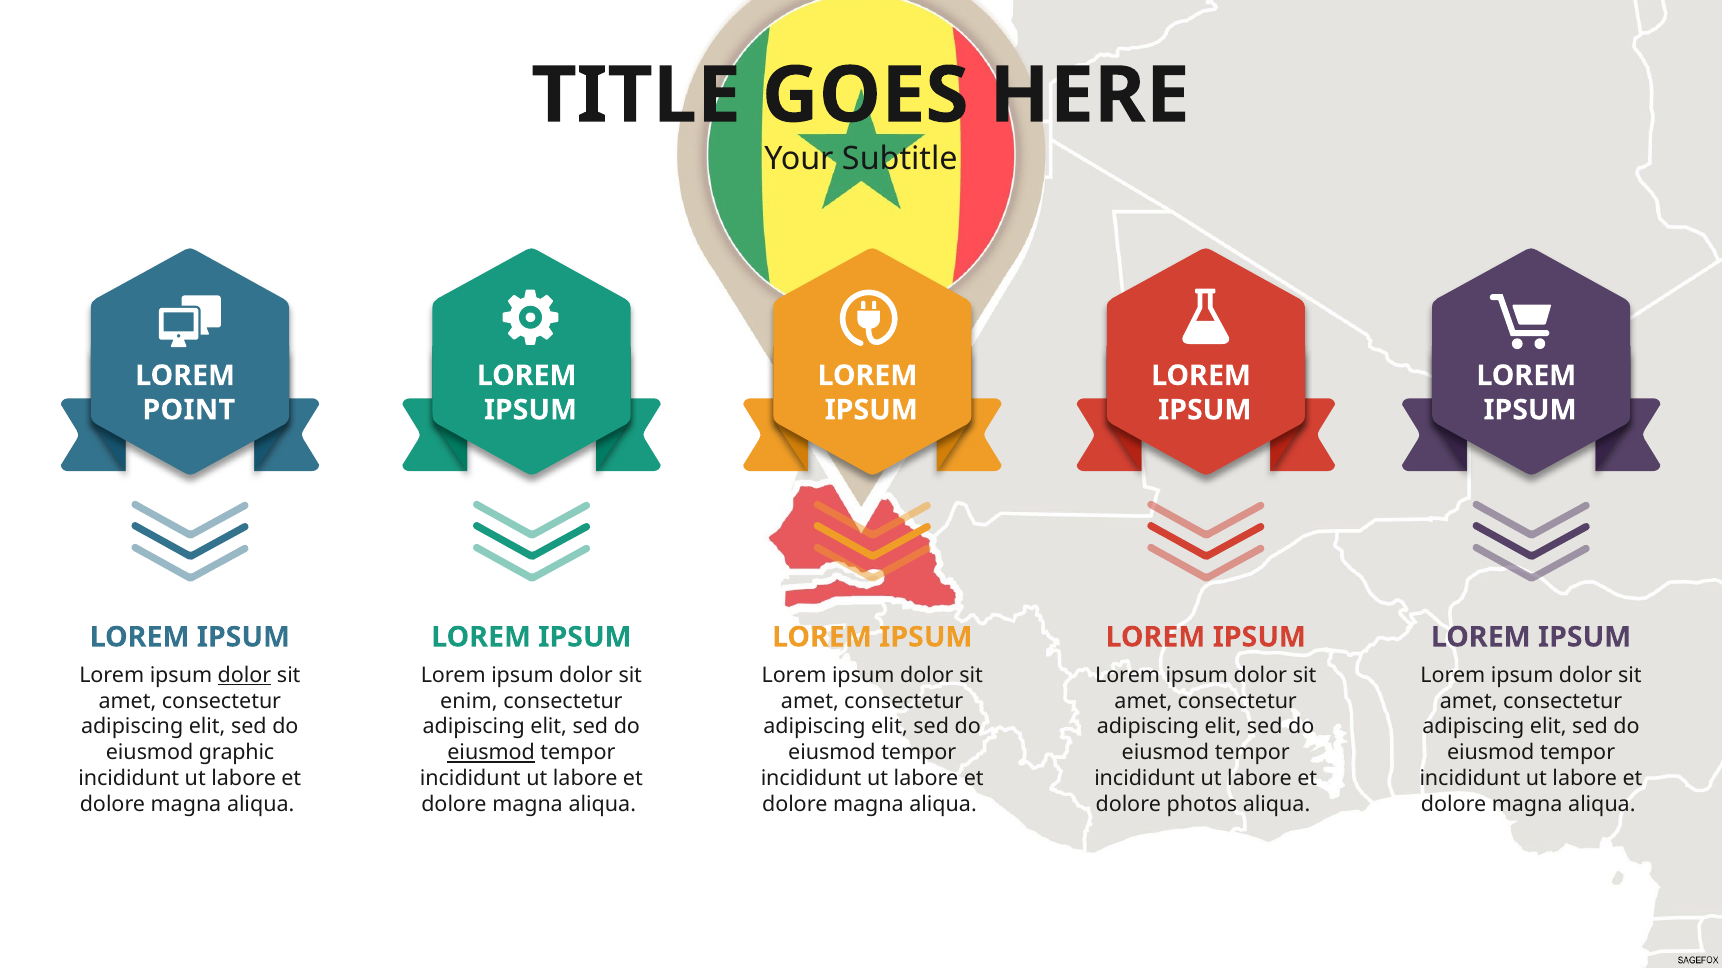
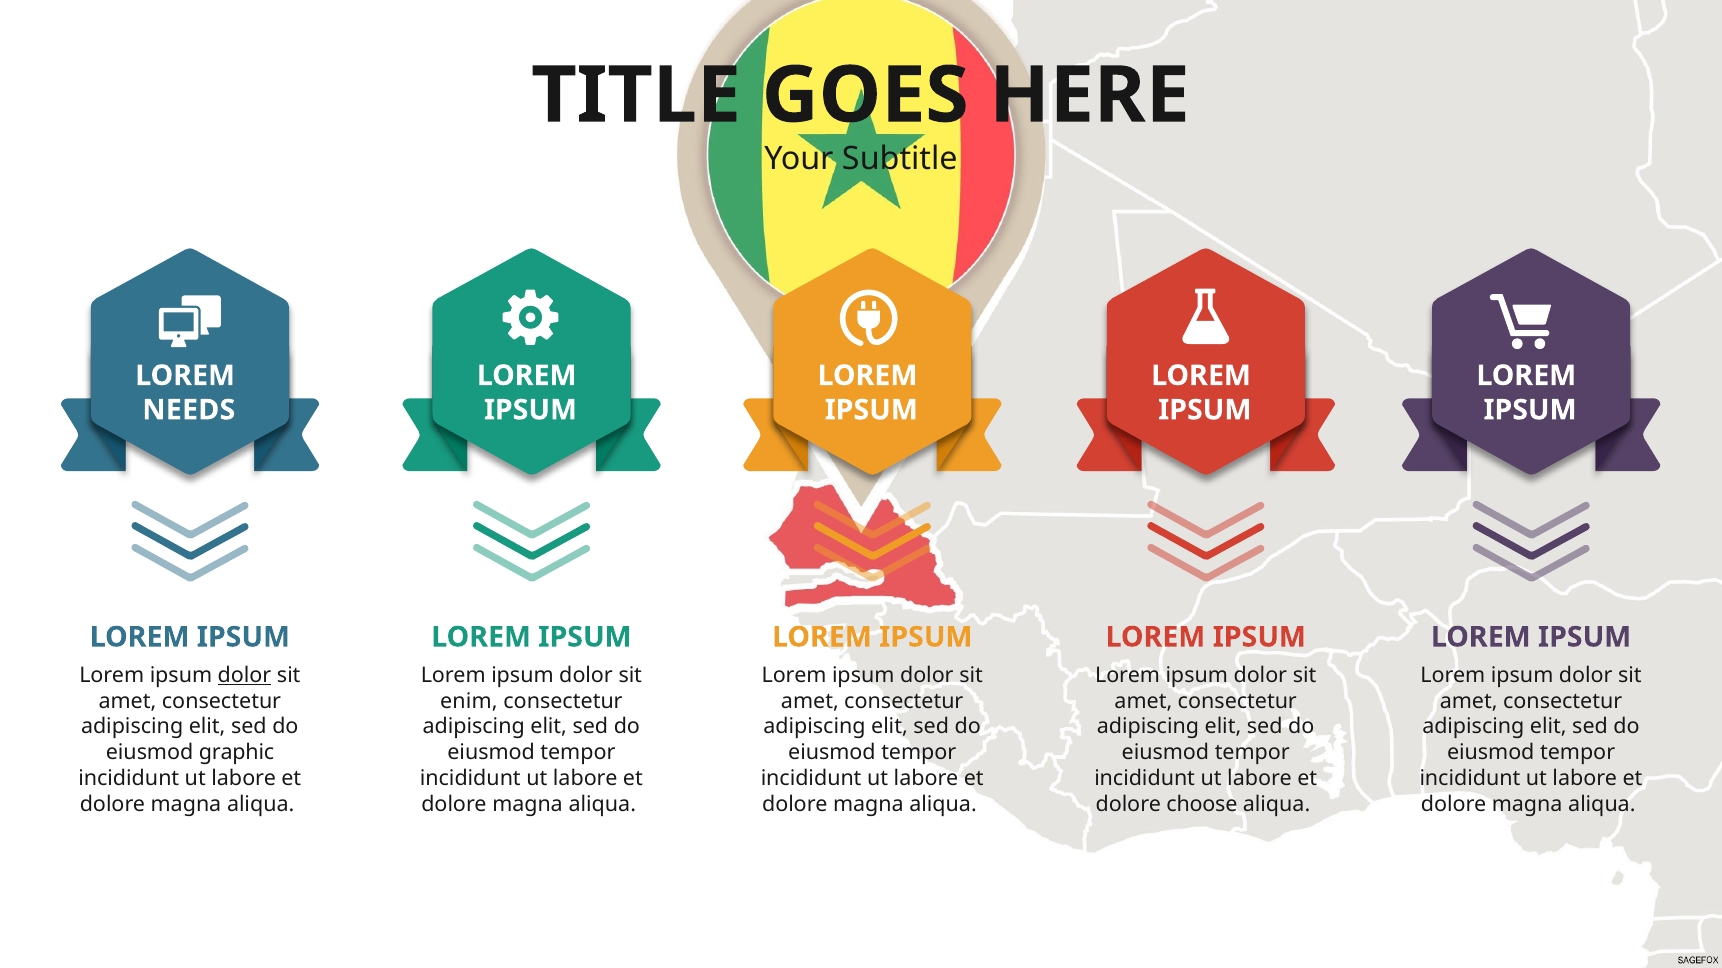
POINT: POINT -> NEEDS (189, 410)
eiusmod underline: present -> none (491, 753)
photos: photos -> choose (1202, 805)
